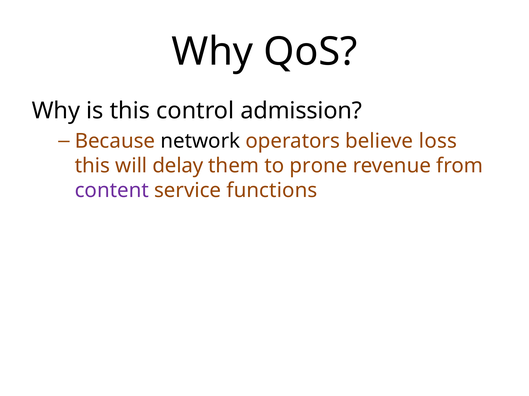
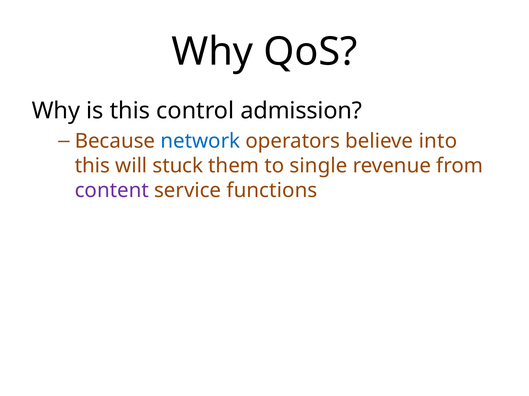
network colour: black -> blue (200, 141)
loss: loss -> into (438, 141)
delay: delay -> stuck (178, 166)
prone: prone -> single (318, 166)
